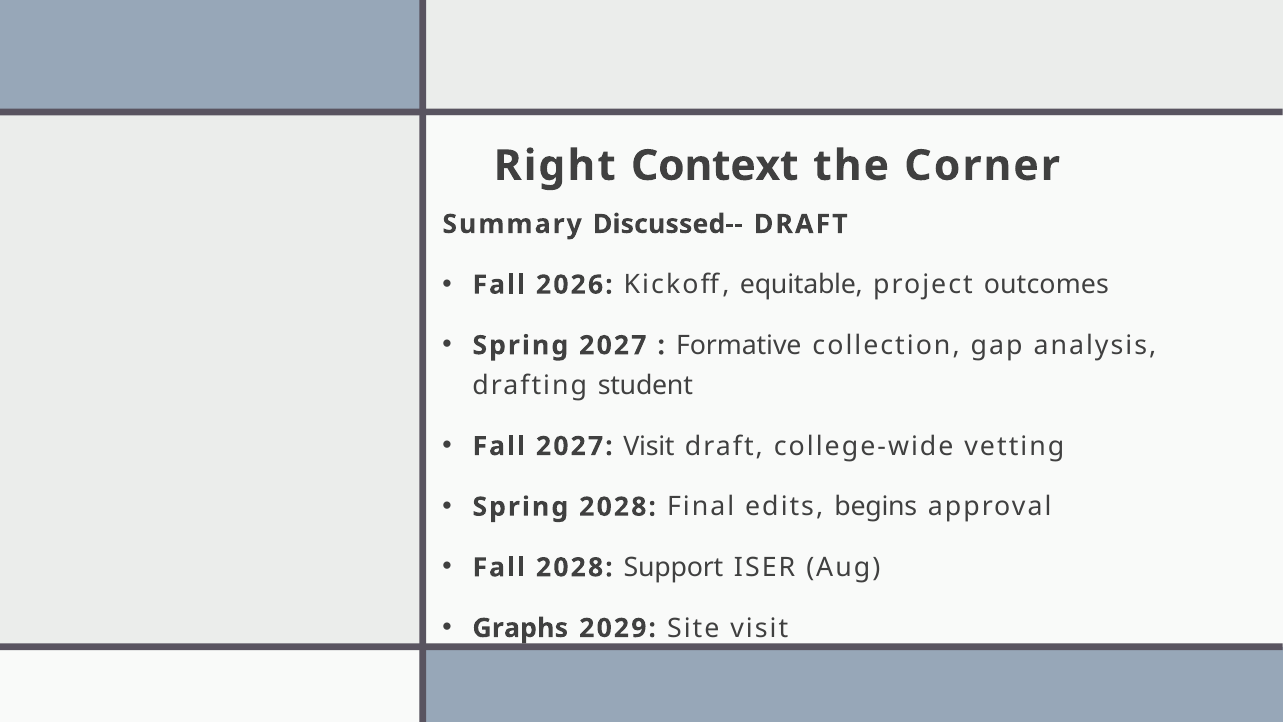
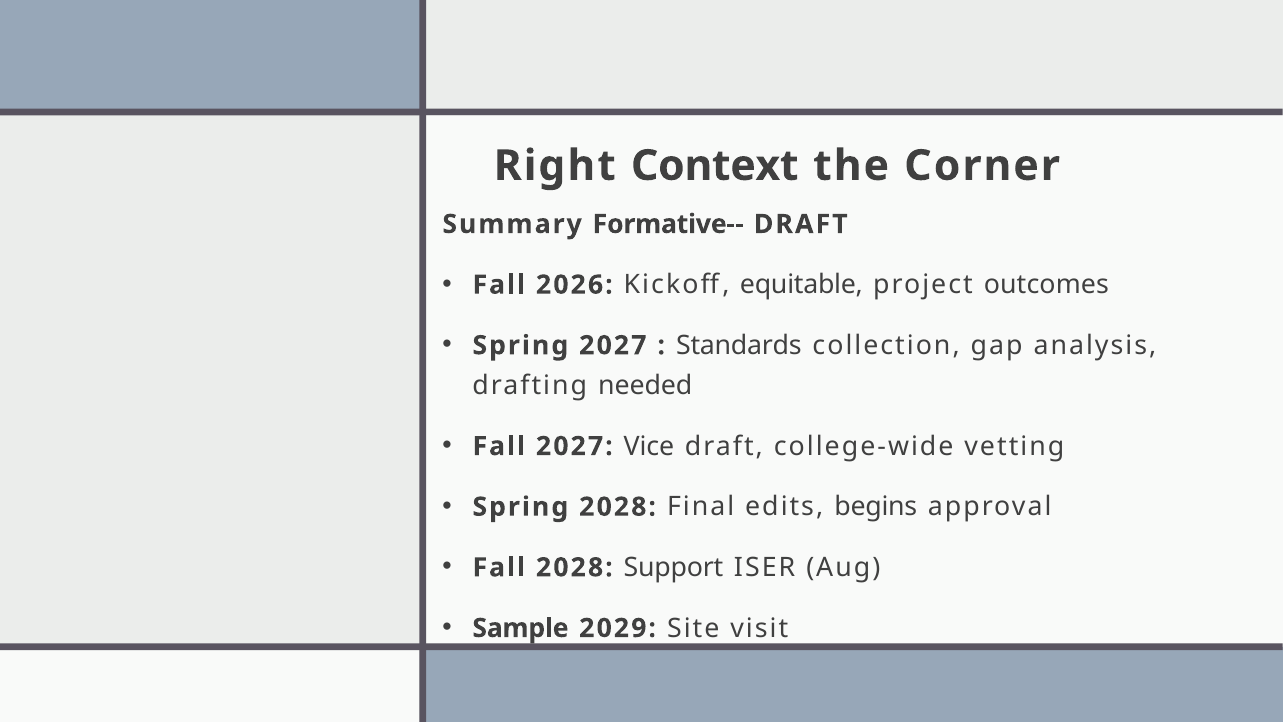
Discussed--: Discussed-- -> Formative-- (668, 224)
Formative: Formative -> Standards (739, 345)
student: student -> needed (645, 385)
2027 Visit: Visit -> Vice (649, 446)
Graphs: Graphs -> Sample (520, 628)
